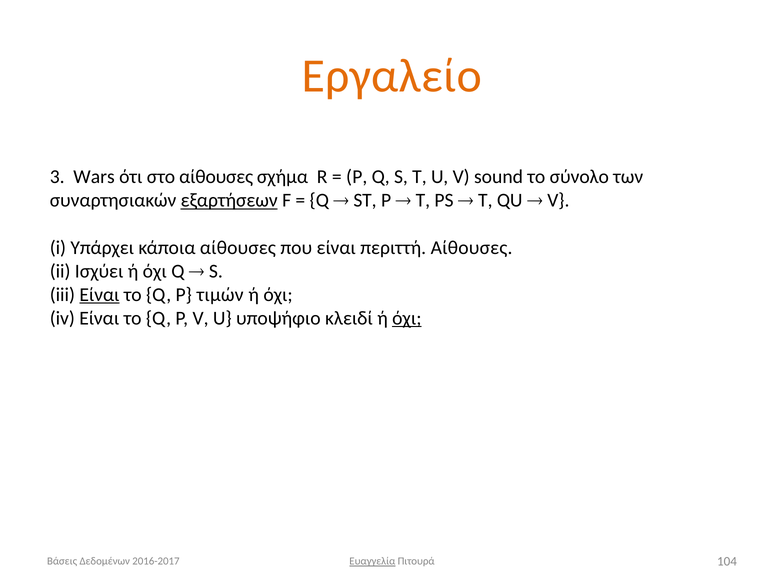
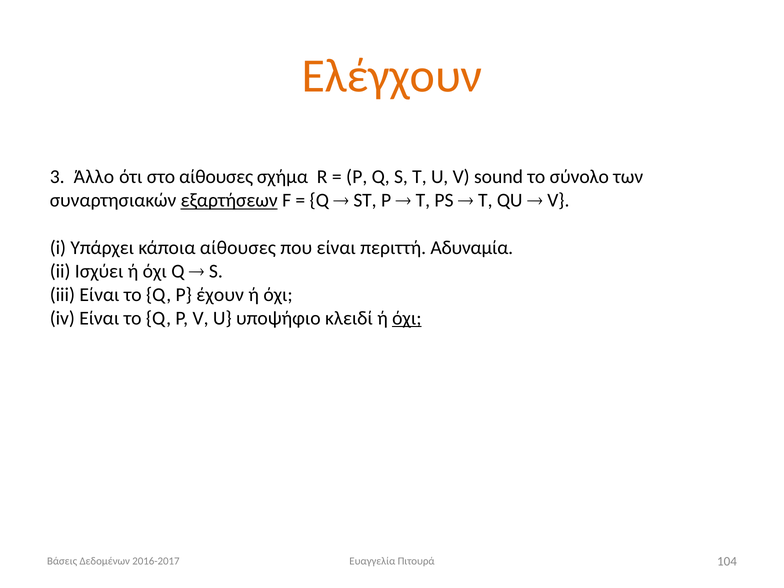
Εργαλείο: Εργαλείο -> Ελέγχουν (392, 76)
Wars: Wars -> Άλλο (94, 177)
περιττή Αίθουσες: Αίθουσες -> Αδυναμία (472, 248)
Είναι underline: present -> none (99, 295)
τιμών: τιμών -> έχουν (220, 295)
Ευαγγελία underline: present -> none (372, 561)
